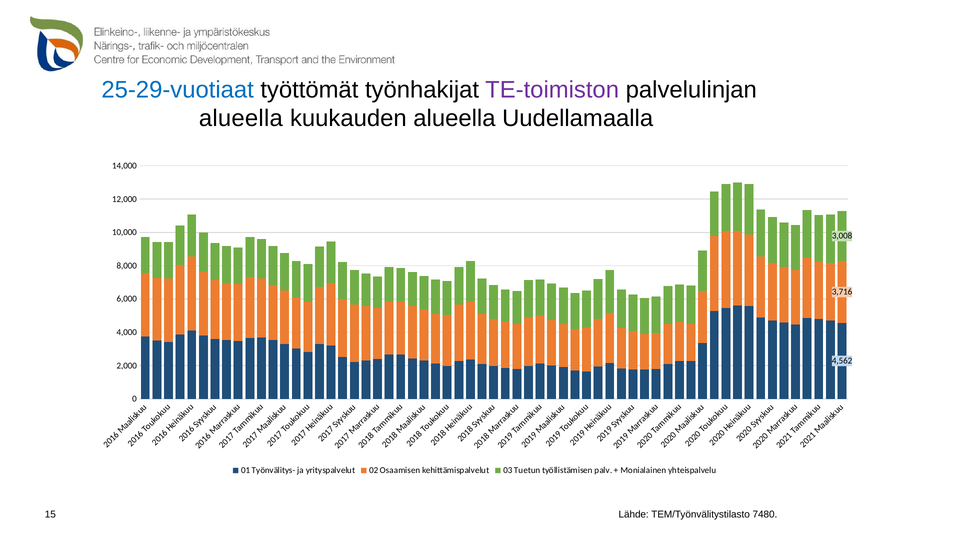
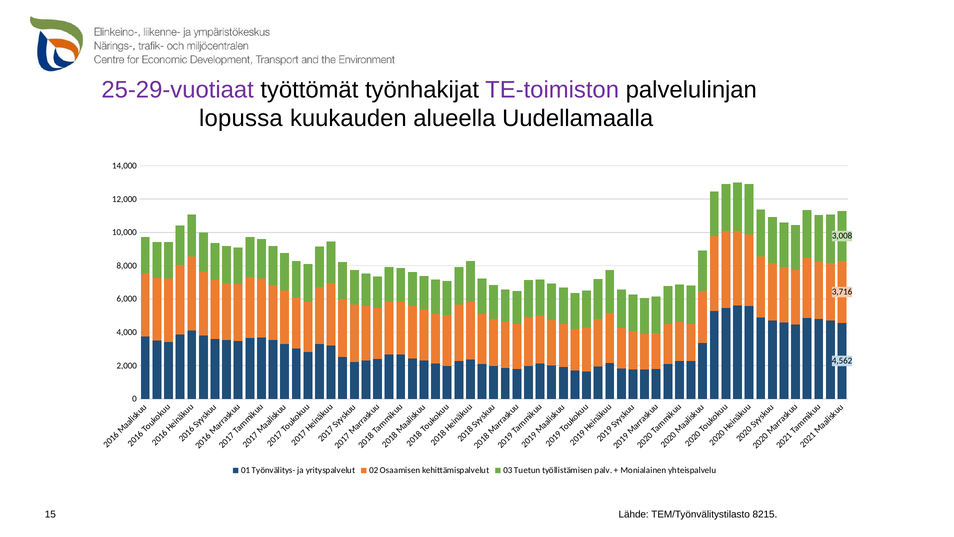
25-29-vuotiaat colour: blue -> purple (178, 90)
alueella: alueella -> lopussa (241, 118)
7480: 7480 -> 8215 (765, 514)
